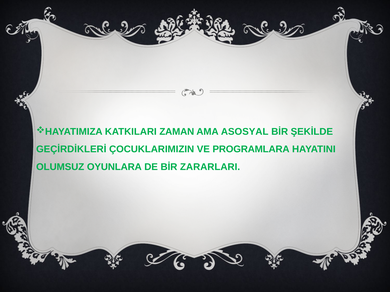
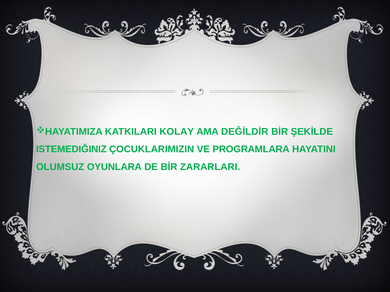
ZAMAN: ZAMAN -> KOLAY (177, 132)
ASOSYAL: ASOSYAL -> DEĞİLDİR (245, 132)
GEÇİRDİKLERİ: GEÇİRDİKLERİ -> ISTEMEDIĞINIZ (71, 150)
